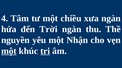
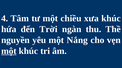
xưa ngàn: ngàn -> khúc (111, 18)
Nhận: Nhận -> Nắng (77, 40)
tri underline: present -> none (45, 51)
